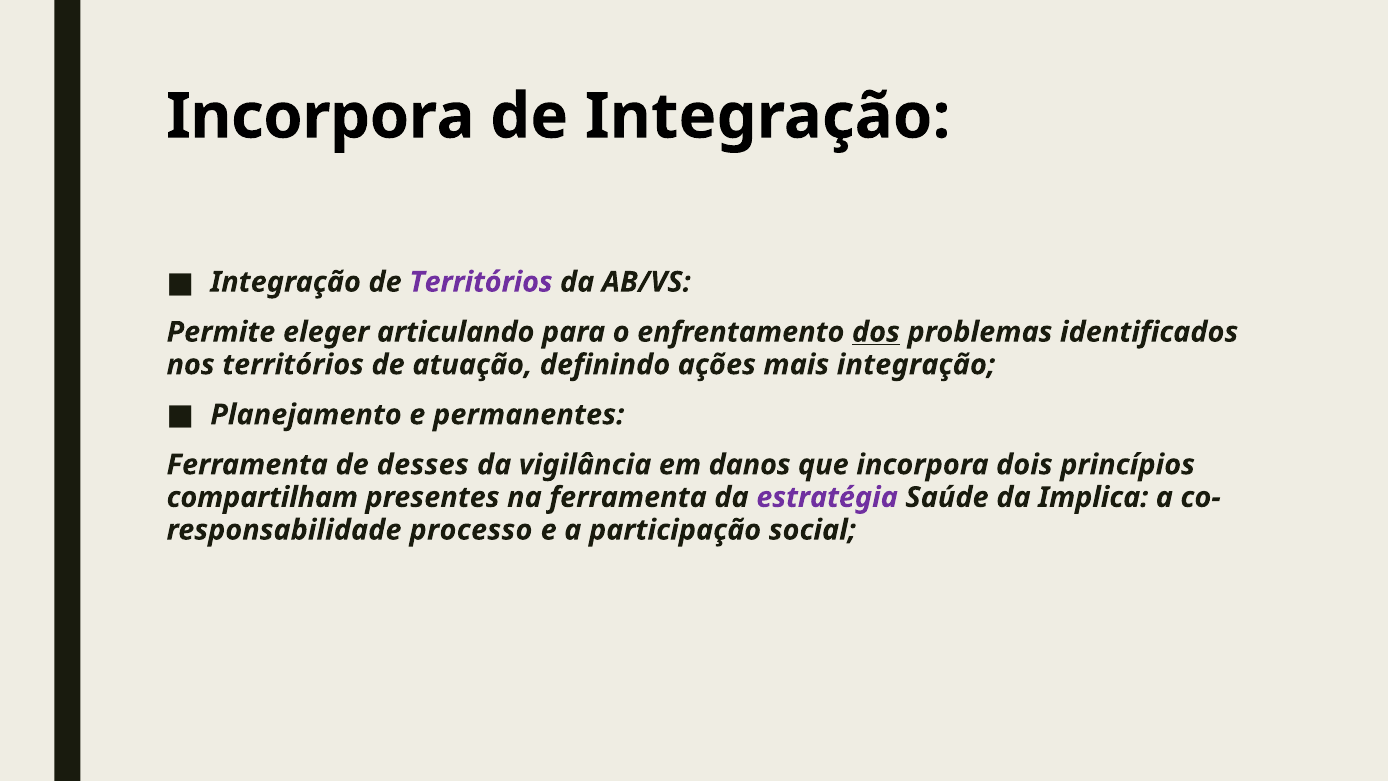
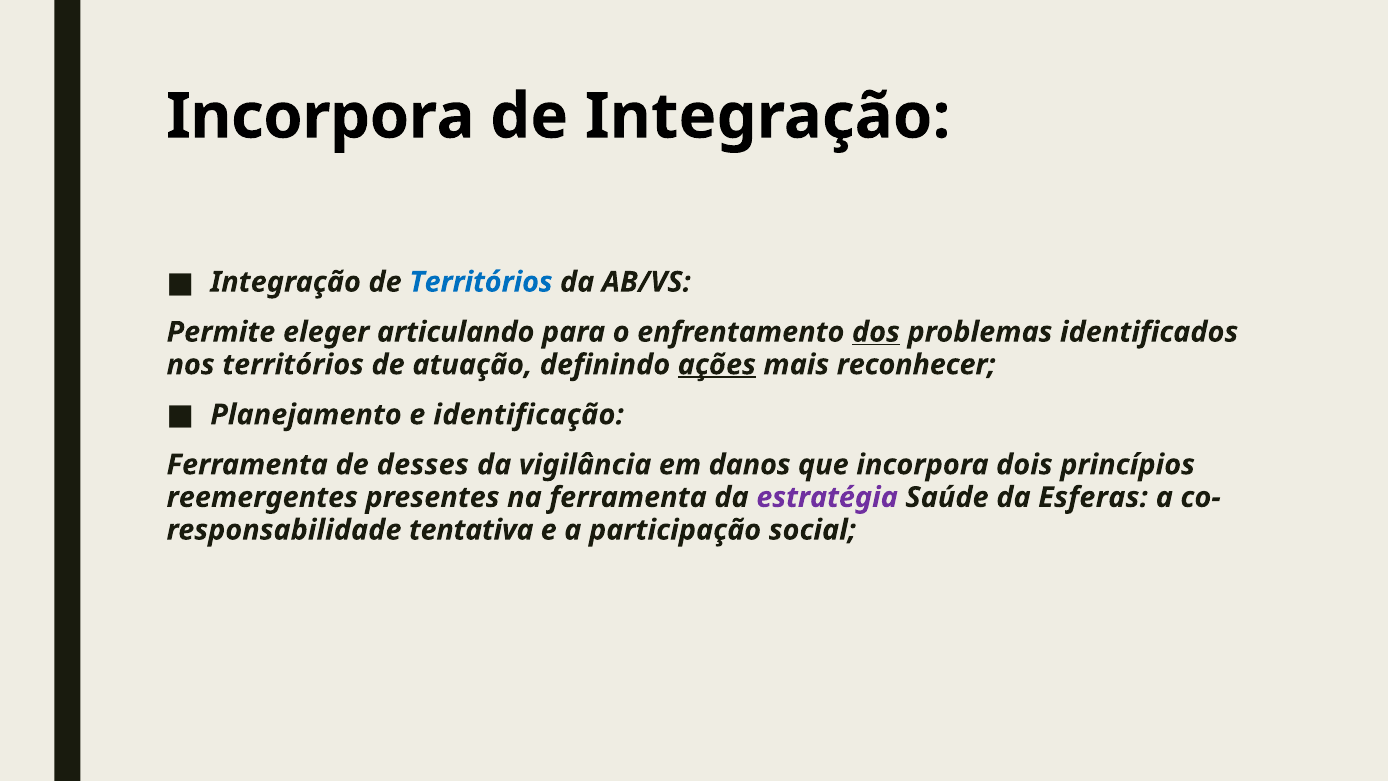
Territórios colour: purple -> blue (481, 282)
ações underline: none -> present (717, 365)
mais integração: integração -> reconhecer (916, 365)
permanentes: permanentes -> identificação (529, 415)
compartilham: compartilham -> reemergentes (262, 497)
Implica: Implica -> Esferas (1093, 497)
processo: processo -> tentativa (471, 530)
